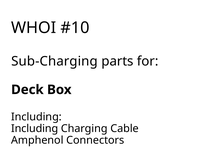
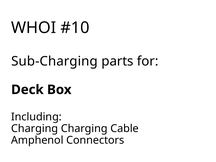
Including: Including -> Charging (35, 129)
